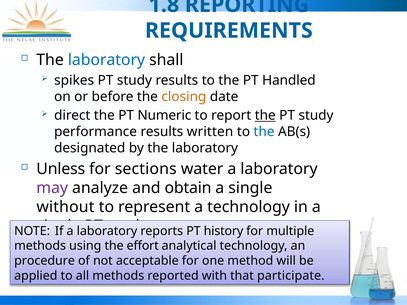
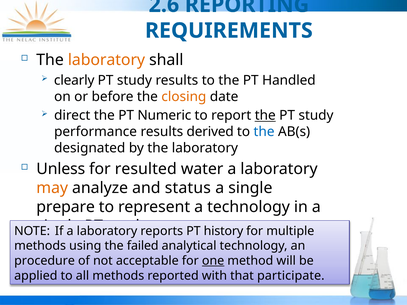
1.8: 1.8 -> 2.6 (164, 5)
laboratory colour: blue -> orange (106, 60)
spikes: spikes -> clearly (74, 80)
written: written -> derived (210, 132)
sections: sections -> resulted (146, 169)
may colour: purple -> orange (52, 188)
obtain: obtain -> status (188, 188)
without: without -> prepare (66, 207)
effort: effort -> failed (143, 246)
one underline: none -> present (213, 261)
